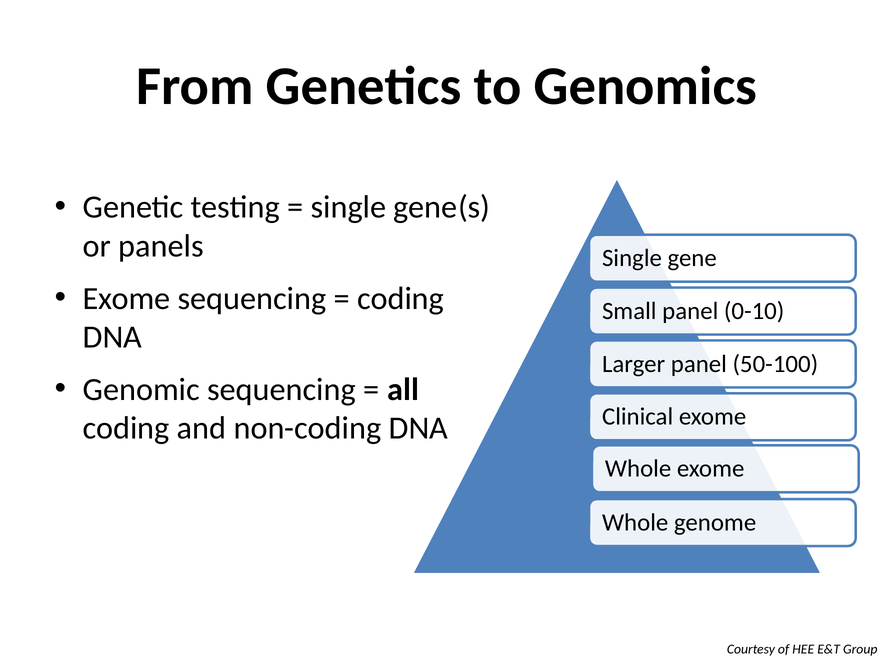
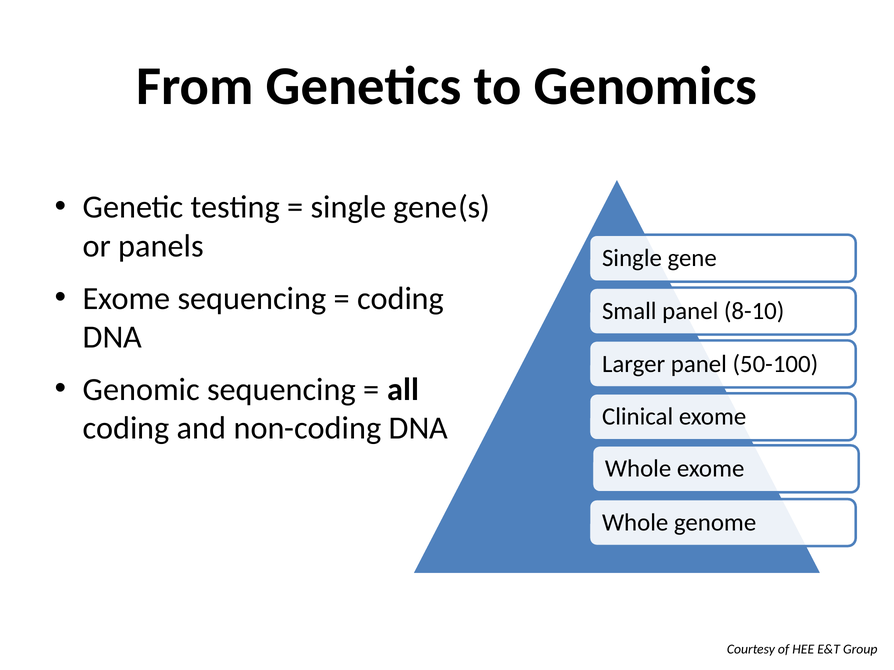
0-10: 0-10 -> 8-10 (754, 311)
